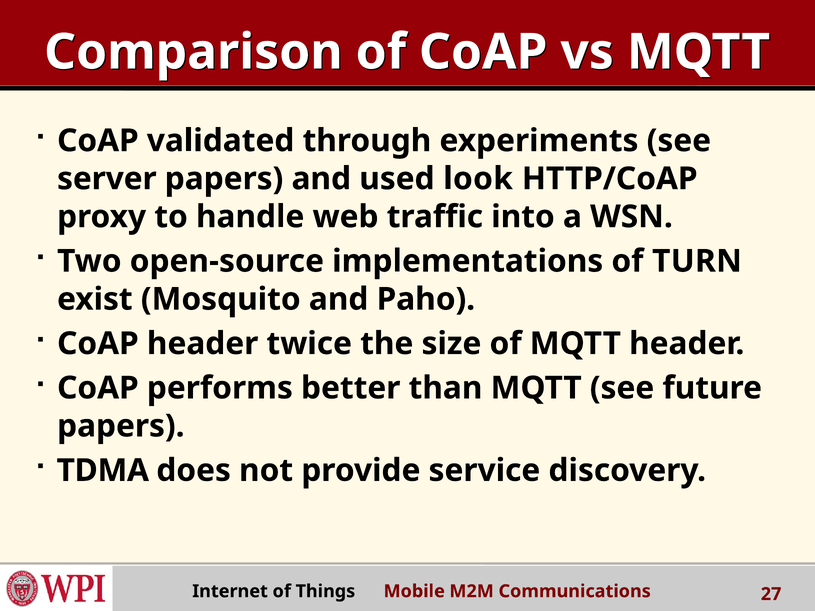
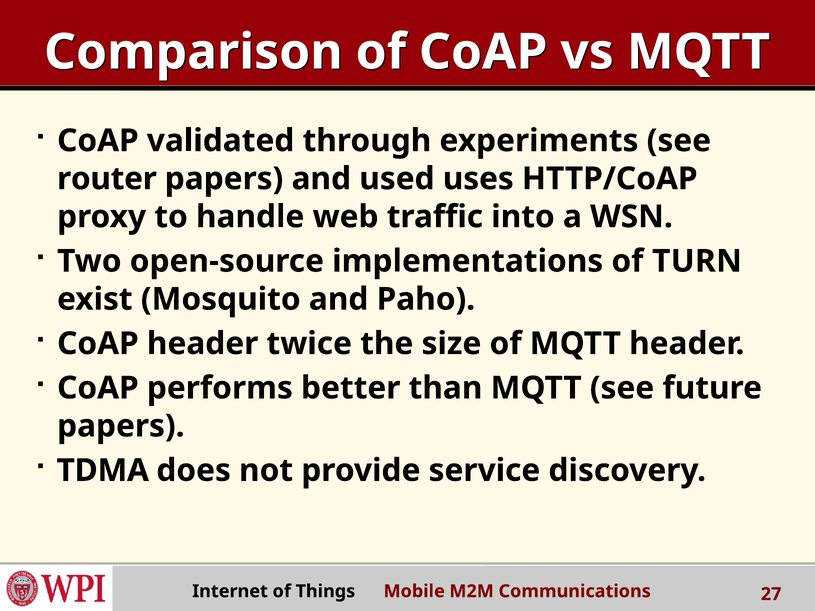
server: server -> router (107, 179)
look: look -> uses (478, 179)
